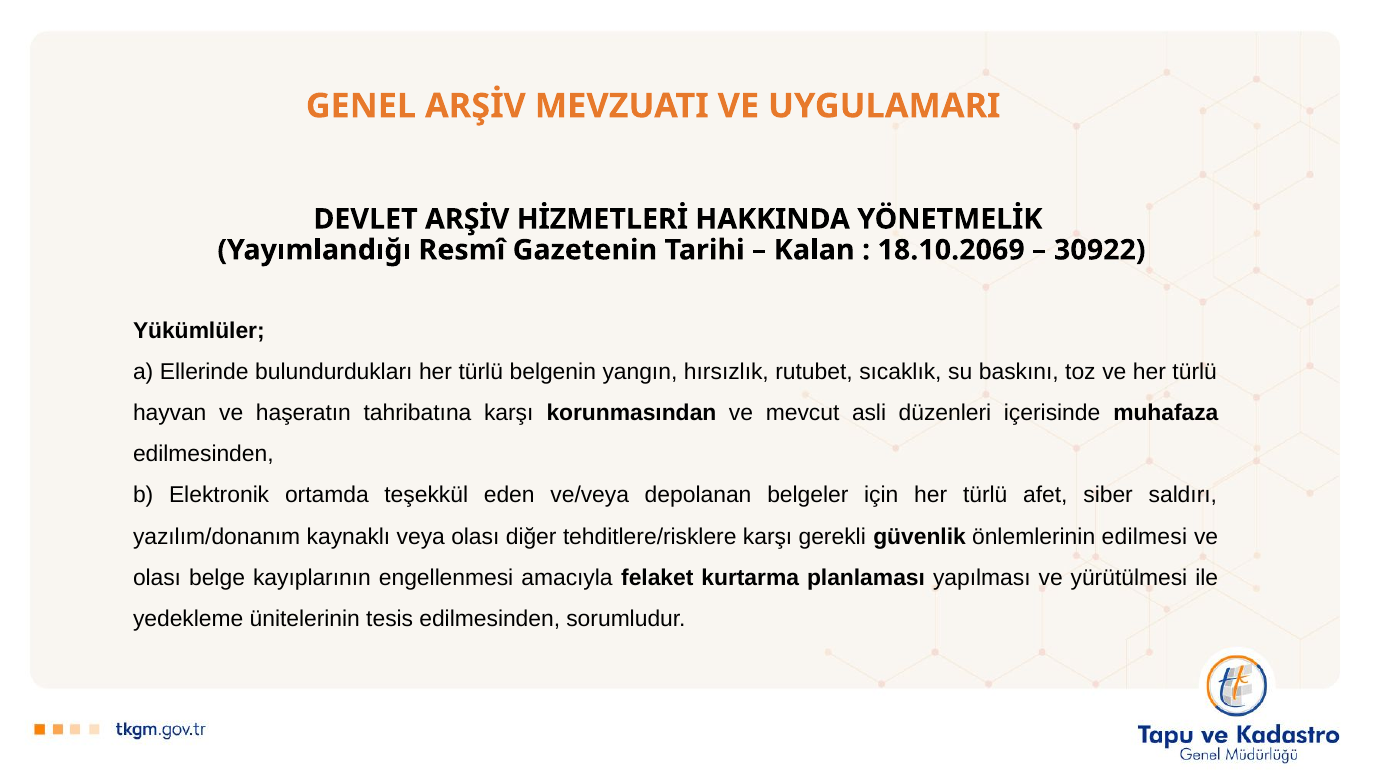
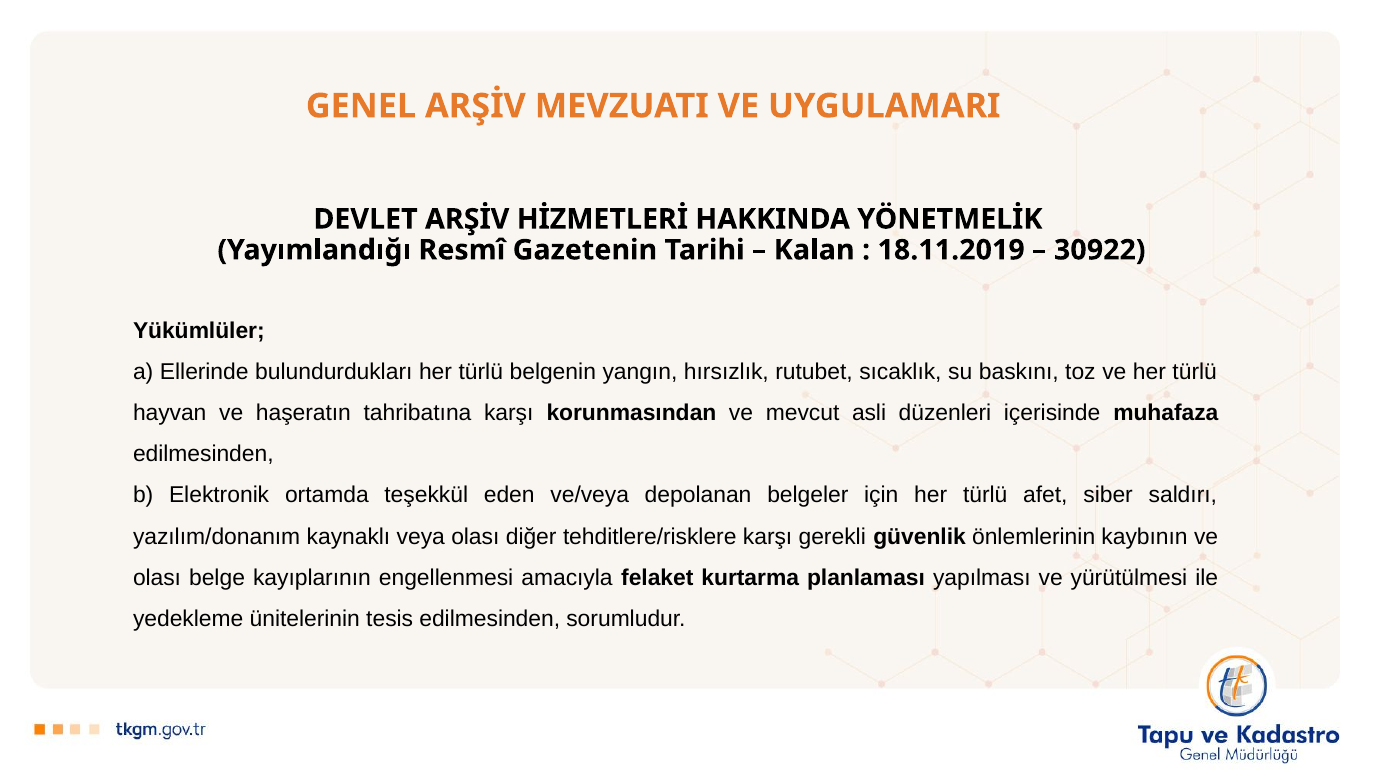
18.10.2069: 18.10.2069 -> 18.11.2019 (951, 250)
edilmesi: edilmesi -> kaybının (1145, 537)
